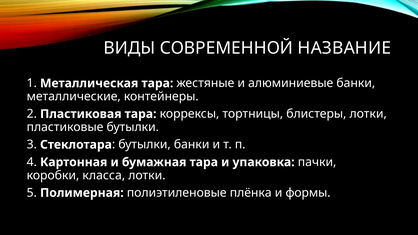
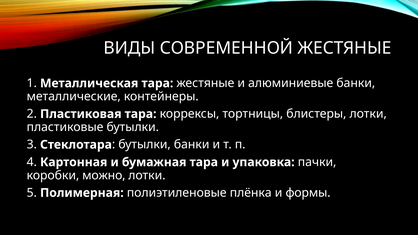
СОВРЕМЕННОЙ НАЗВАНИЕ: НАЗВАНИЕ -> ЖЕСТЯНЫЕ (345, 48)
класса: класса -> можно (104, 175)
